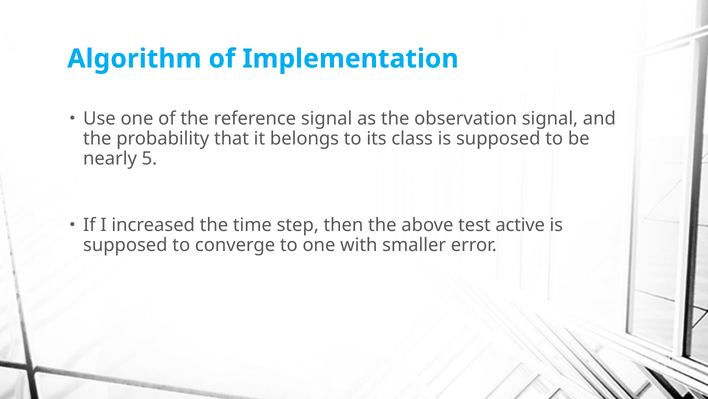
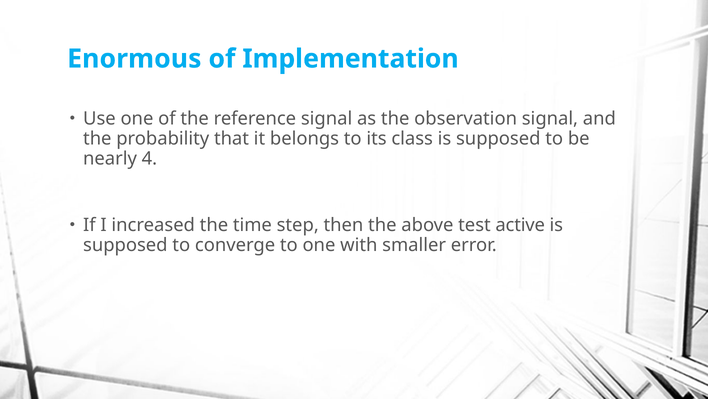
Algorithm: Algorithm -> Enormous (134, 59)
5: 5 -> 4 (149, 158)
